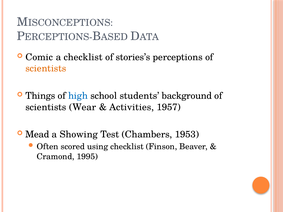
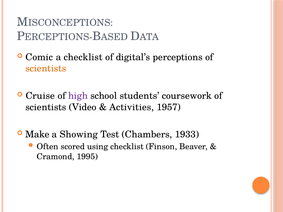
stories’s: stories’s -> digital’s (133, 57)
Things: Things -> Cruise (40, 96)
high colour: blue -> purple (78, 96)
background: background -> coursework (187, 96)
Wear: Wear -> Video (83, 107)
Mead: Mead -> Make (37, 135)
1953: 1953 -> 1933 (187, 135)
